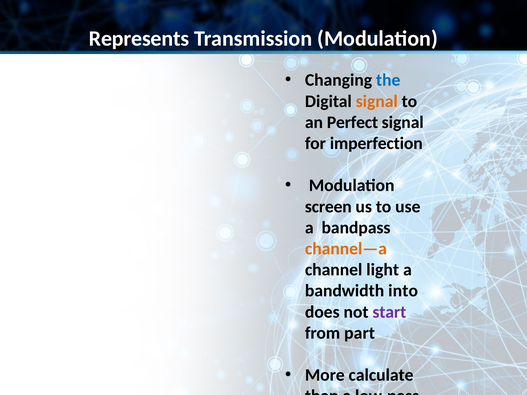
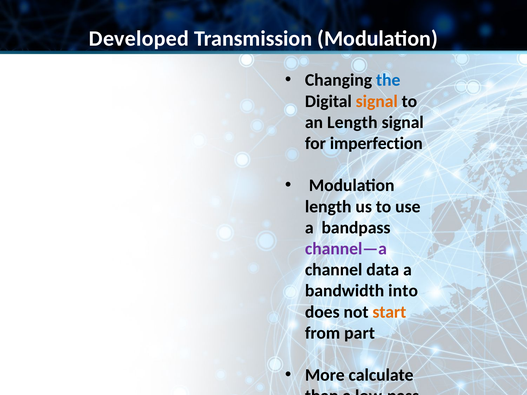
Represents: Represents -> Developed (139, 39)
an Perfect: Perfect -> Length (352, 122)
screen: screen -> length (328, 207)
channel—a colour: orange -> purple (346, 249)
light: light -> data (383, 270)
start colour: purple -> orange (389, 312)
